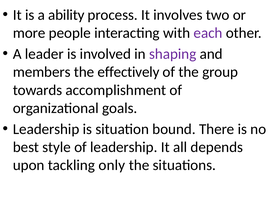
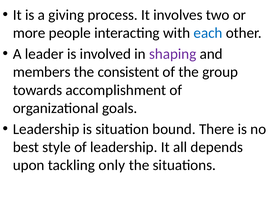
ability: ability -> giving (66, 15)
each colour: purple -> blue (208, 33)
effectively: effectively -> consistent (128, 72)
